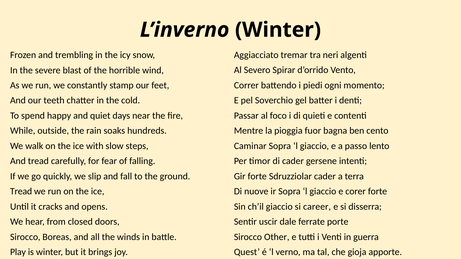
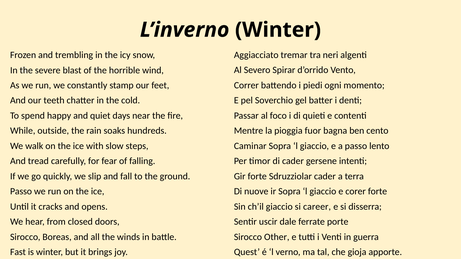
Tread: Tread -> Passo (21, 192)
Play: Play -> Fast (18, 252)
